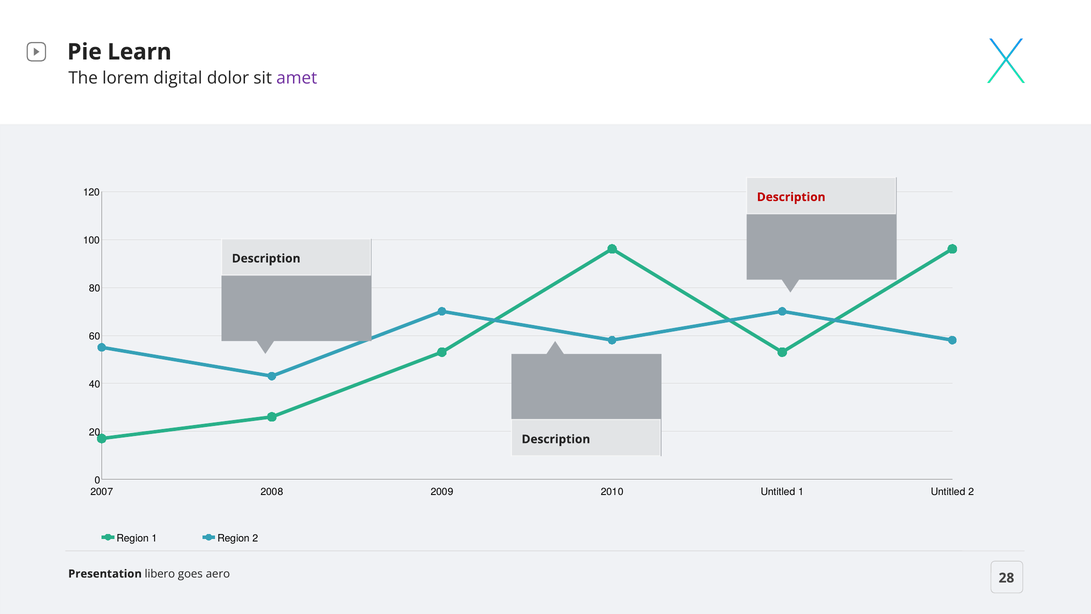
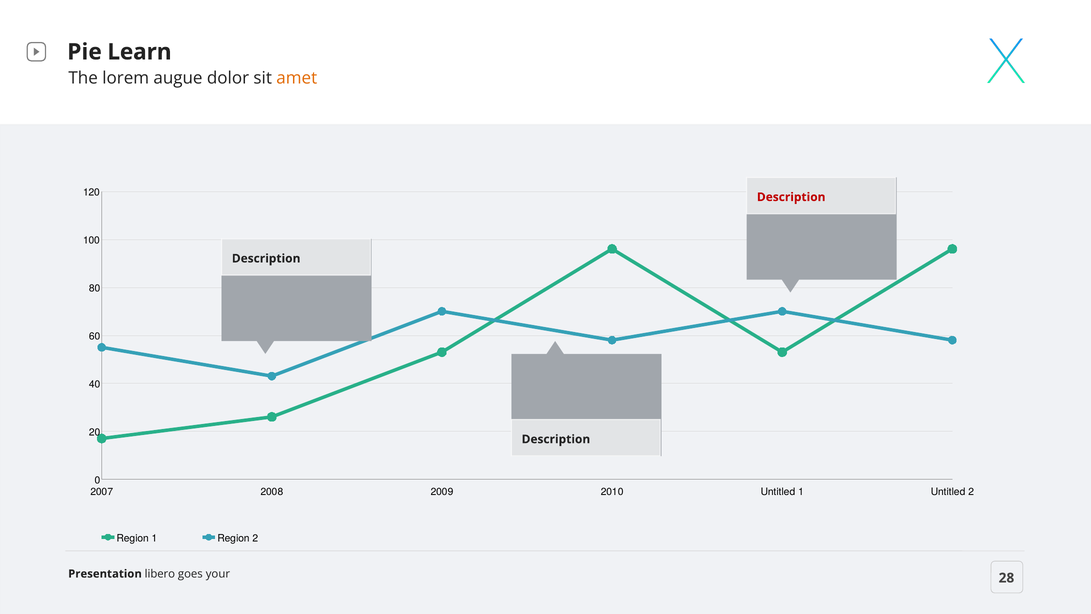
digital: digital -> augue (178, 78)
amet colour: purple -> orange (297, 78)
aero: aero -> your (218, 574)
